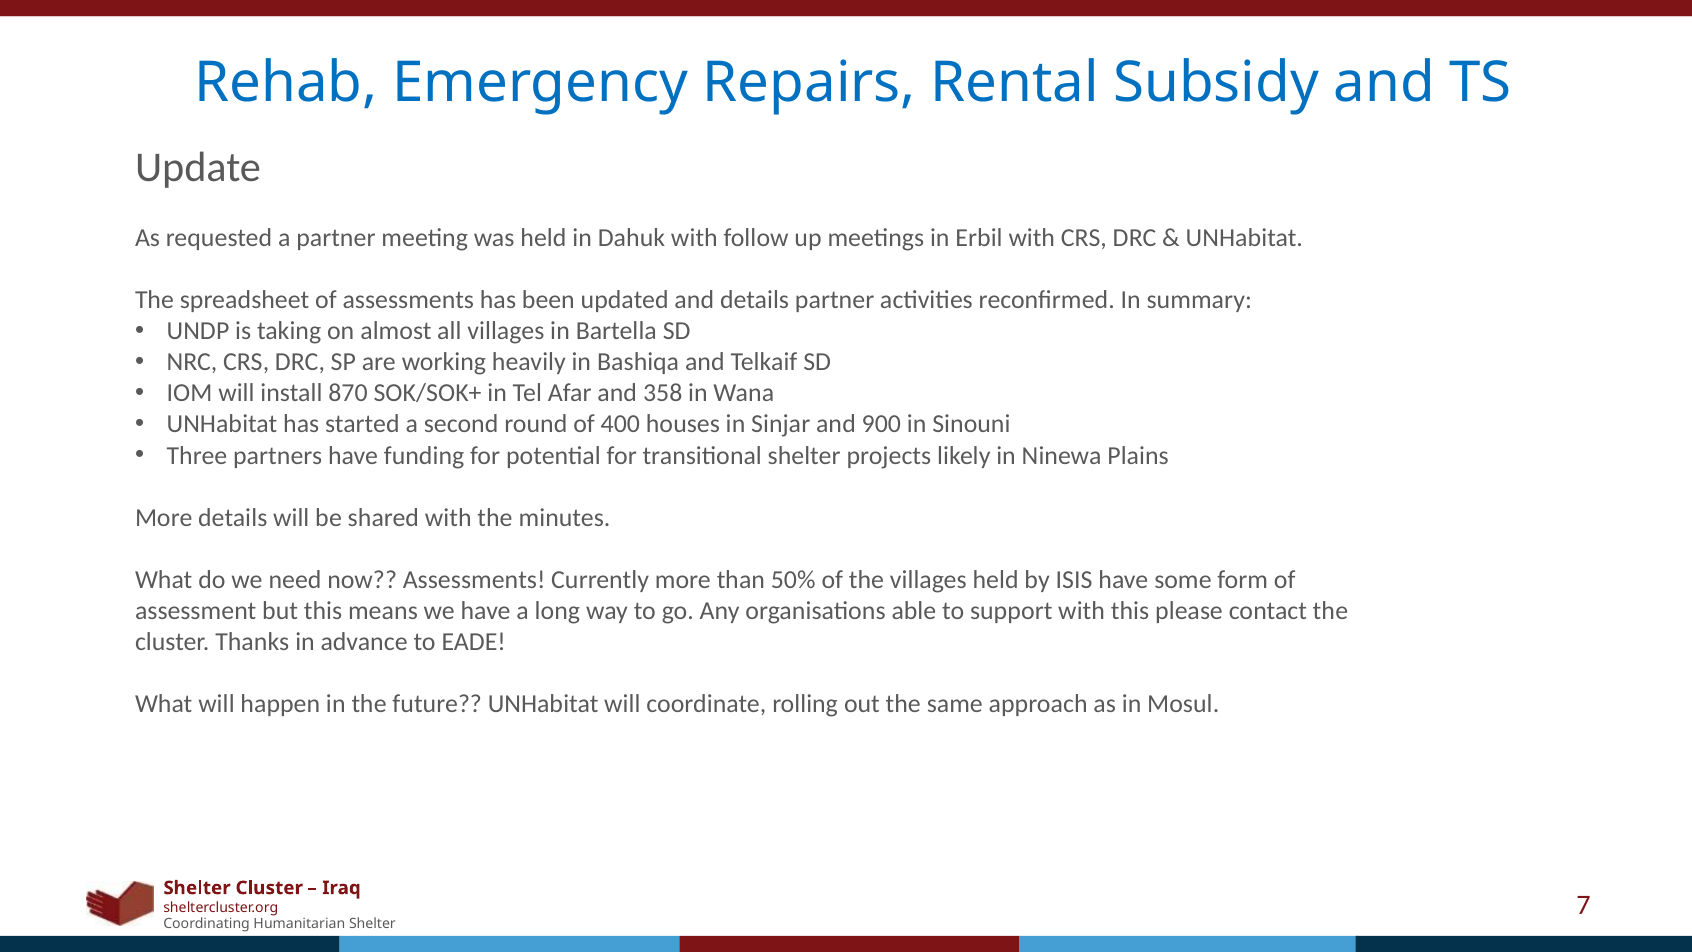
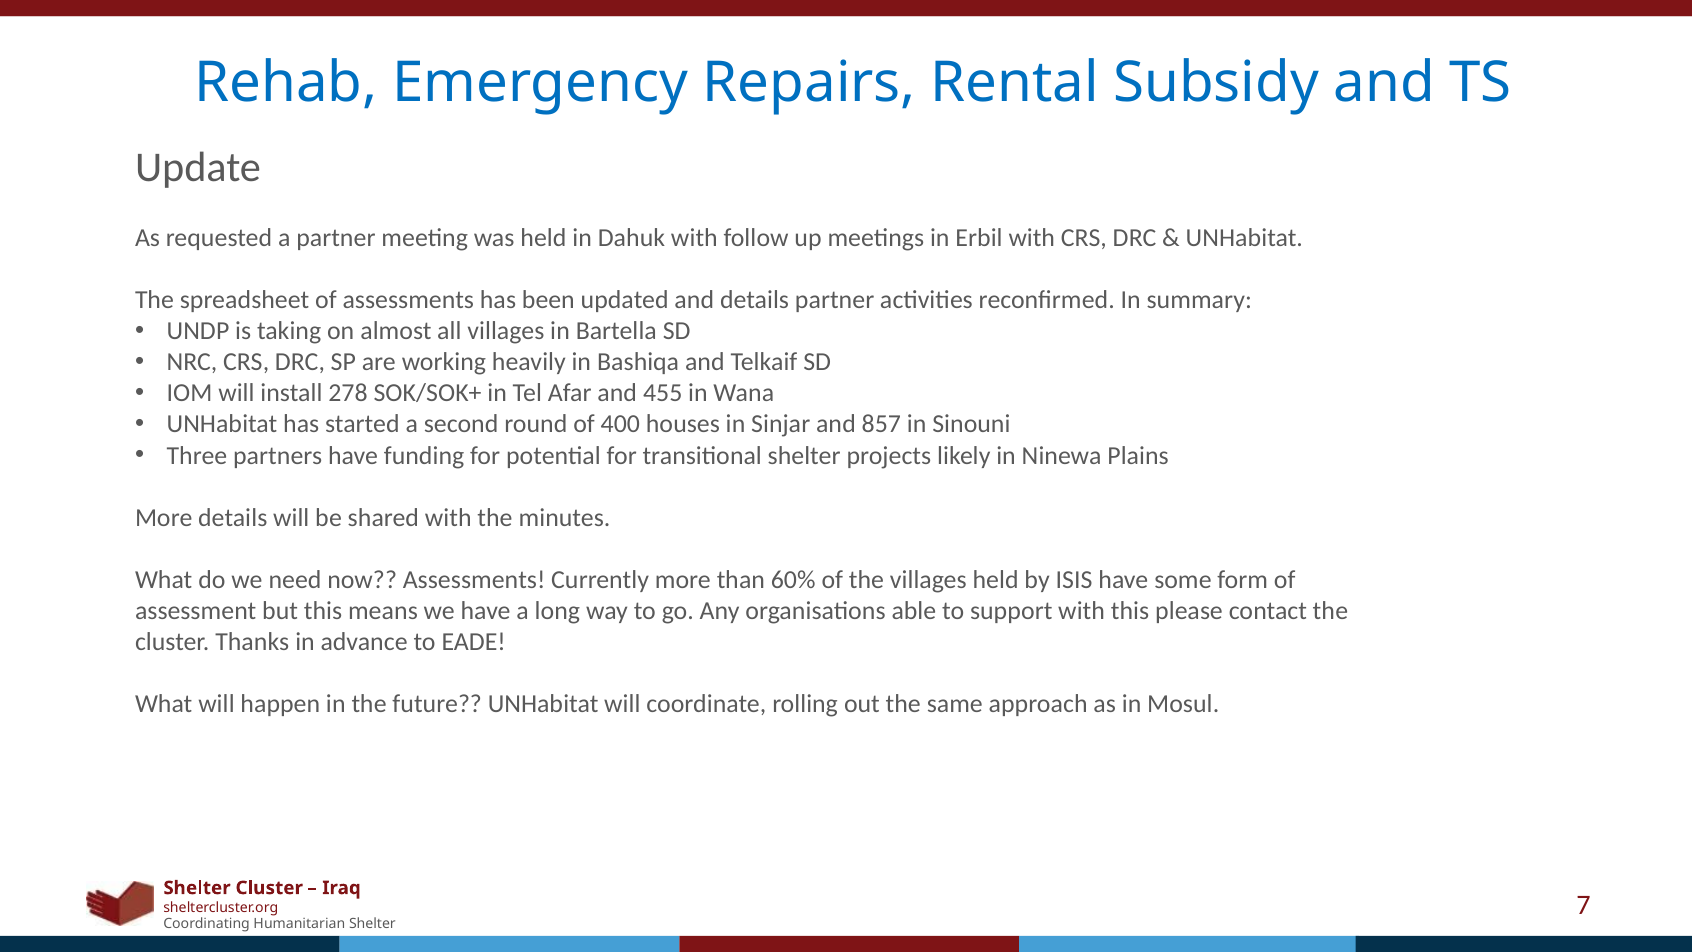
870: 870 -> 278 (348, 393)
358: 358 -> 455 (663, 393)
900: 900 -> 857 (881, 424)
50%: 50% -> 60% (793, 580)
